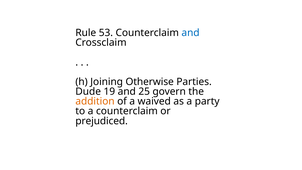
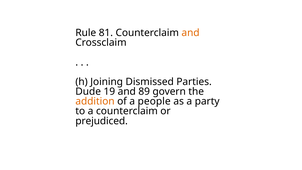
53: 53 -> 81 (106, 33)
and colour: blue -> orange (191, 33)
Otherwise: Otherwise -> Dismissed (150, 82)
25: 25 -> 89 (144, 92)
waived: waived -> people (154, 101)
